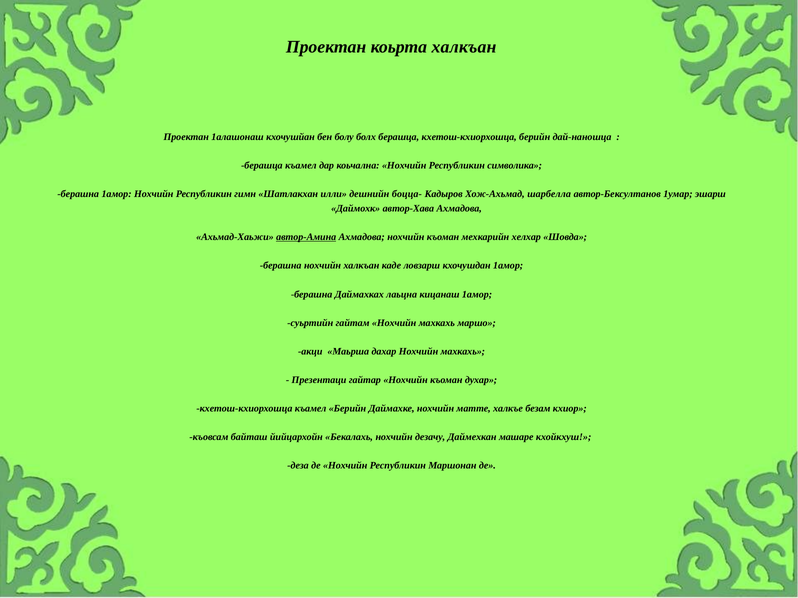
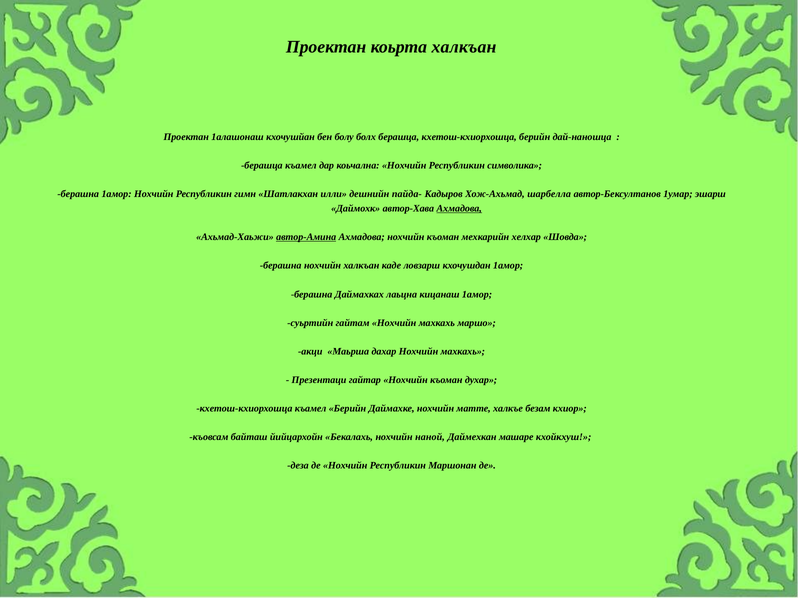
боцца-: боцца- -> пайда- (407, 194)
Ахмадова underline: none -> present (459, 209)
дезачу: дезачу -> наной (430, 437)
